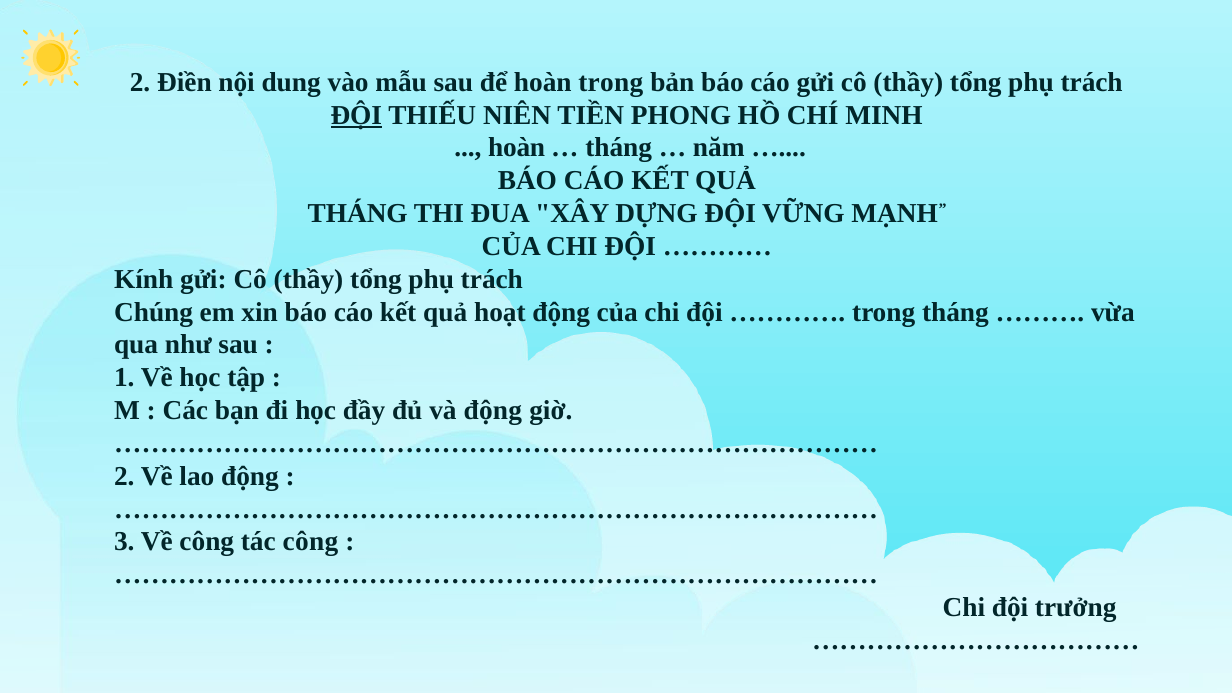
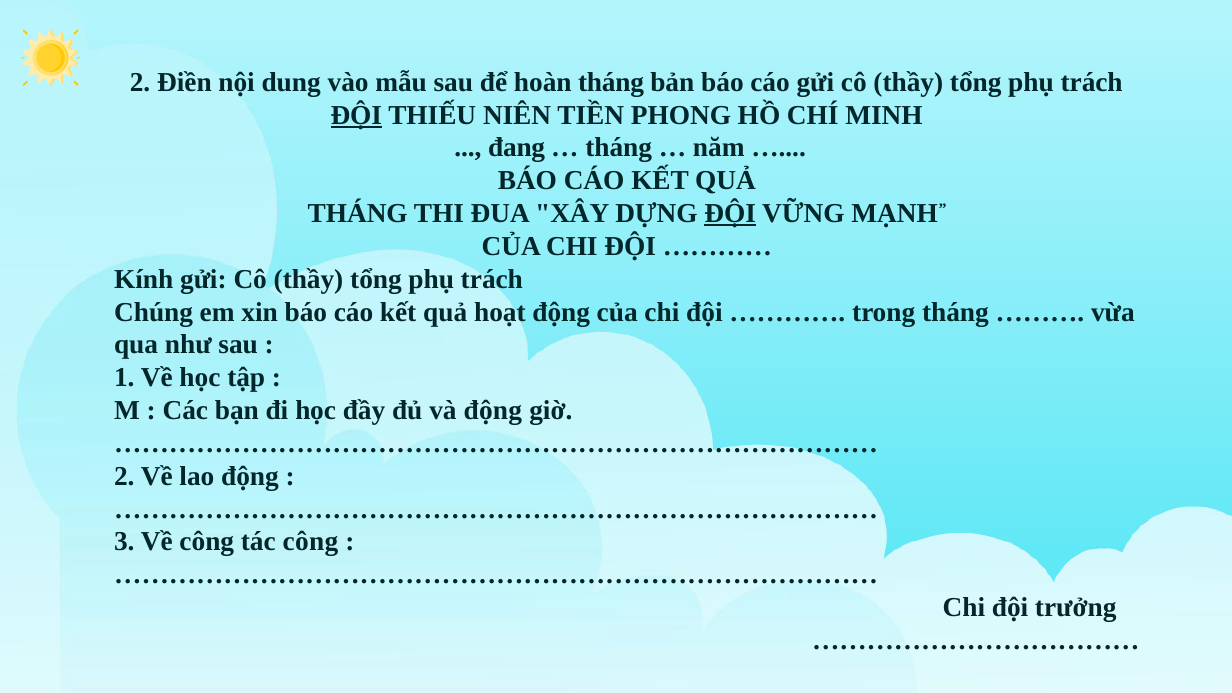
hoàn trong: trong -> tháng (611, 82)
hoàn: hoàn -> đang (517, 148)
ĐỘI underline: none -> present (730, 214)
